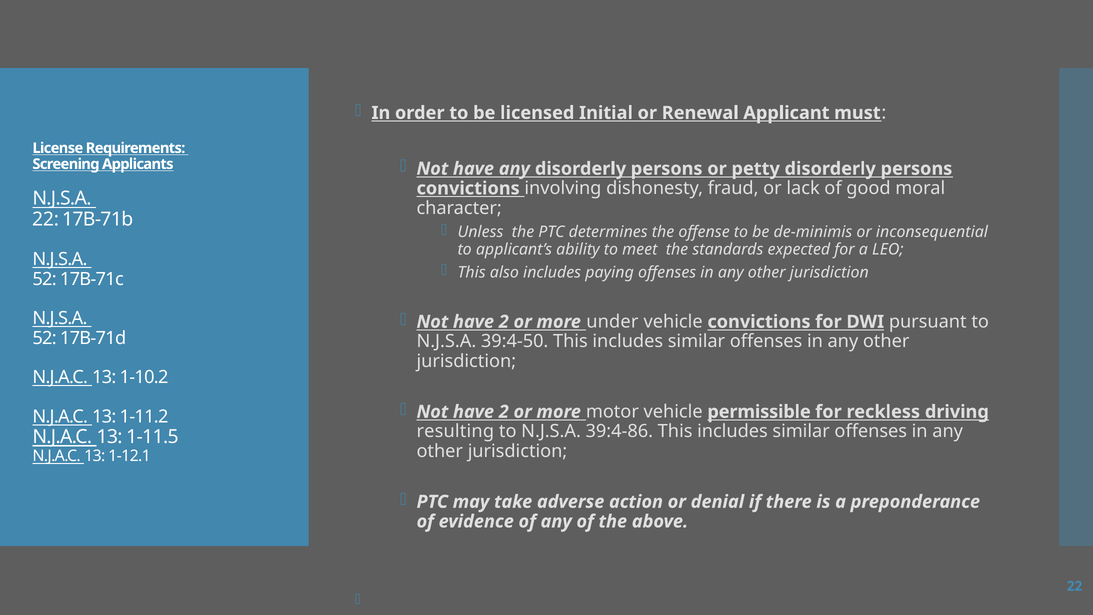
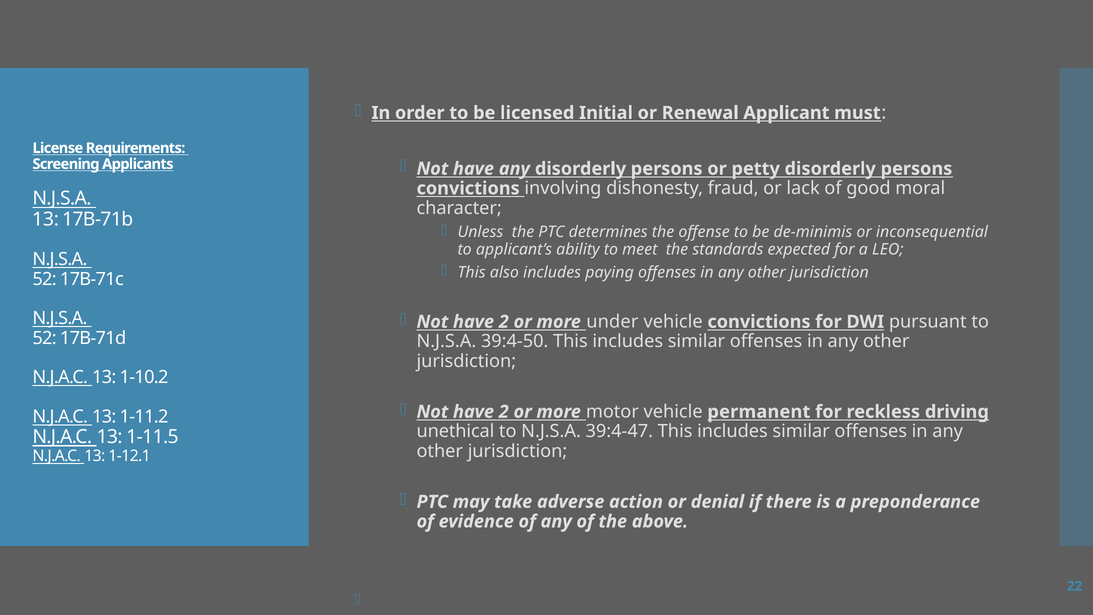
22: 22 -> 13 (45, 219)
permissible: permissible -> permanent (759, 412)
resulting: resulting -> unethical (455, 431)
39:4-86: 39:4-86 -> 39:4-47 (619, 431)
